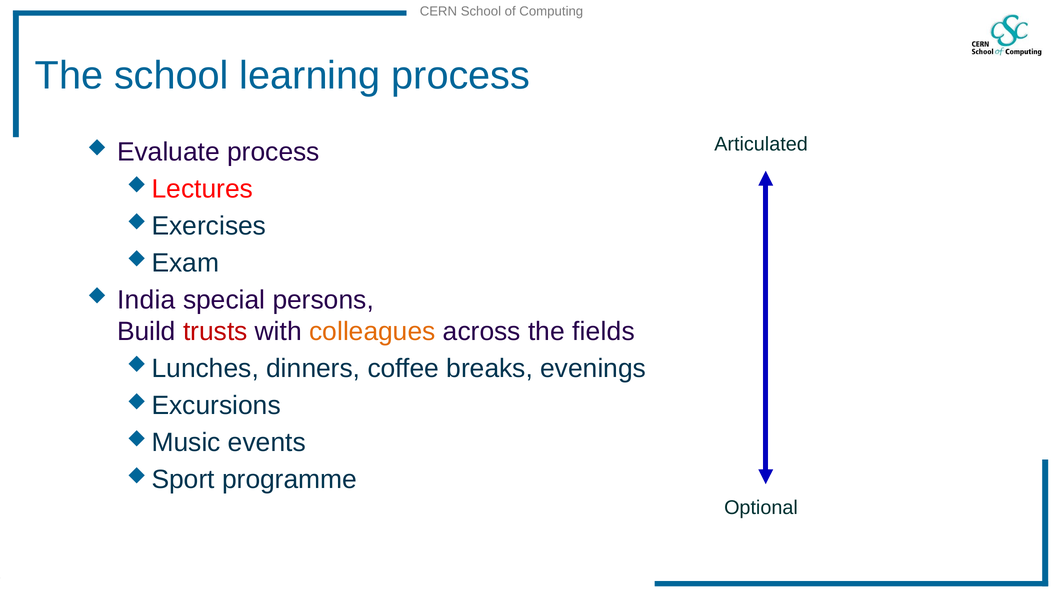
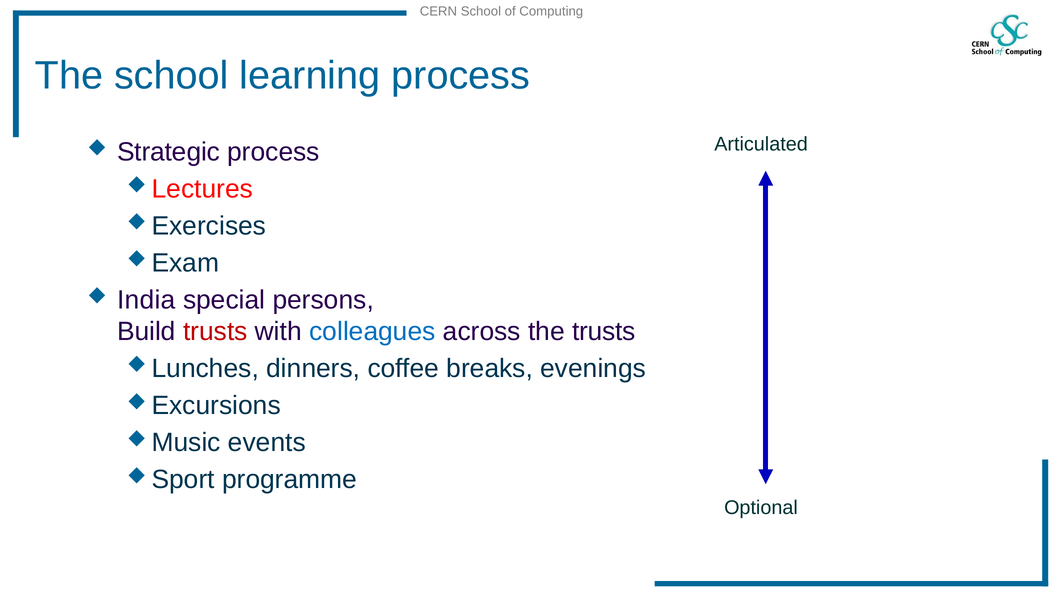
Evaluate: Evaluate -> Strategic (168, 152)
colleagues colour: orange -> blue (372, 331)
the fields: fields -> trusts (604, 331)
